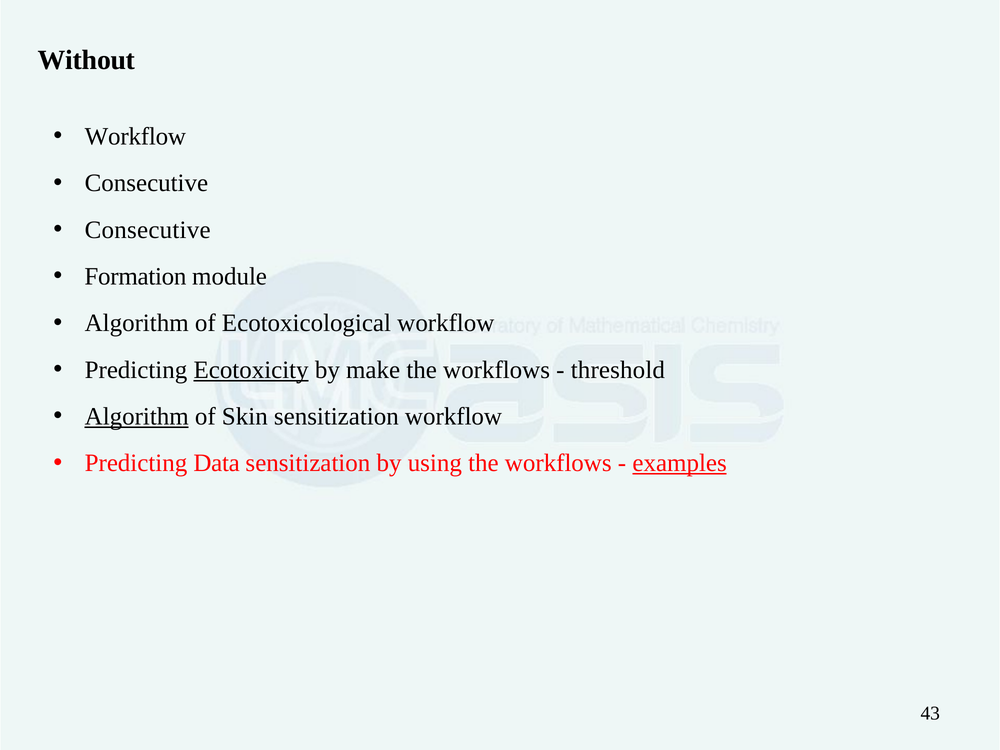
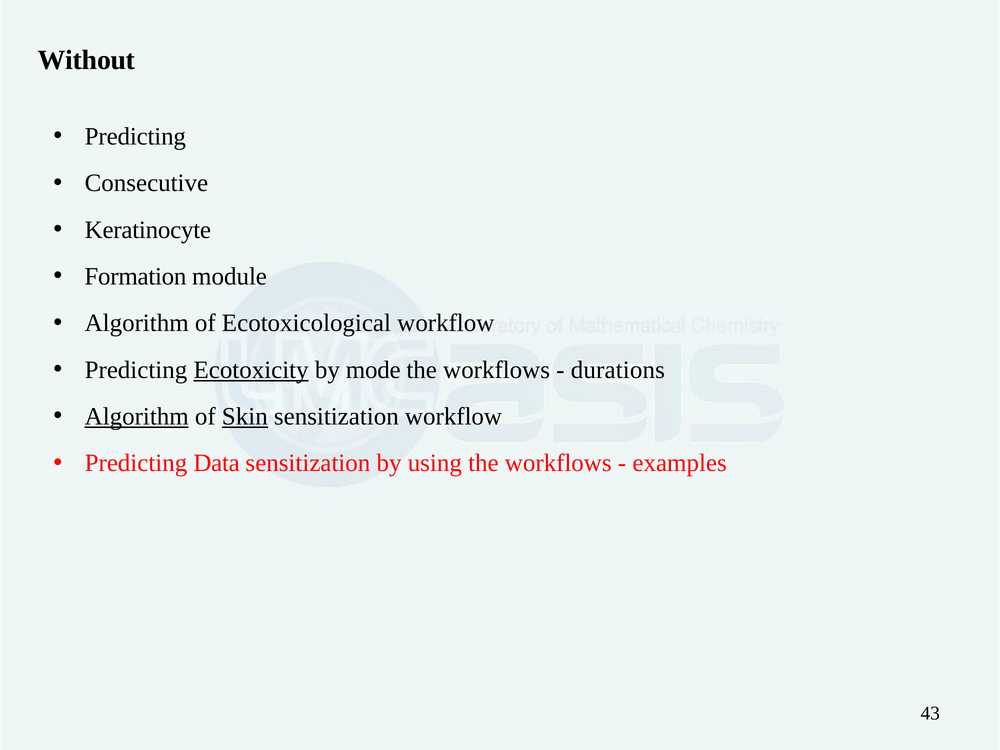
Workflow: Workflow -> Predicting (135, 136)
Consecutive: Consecutive -> Keratinocyte (148, 230)
make: make -> mode (373, 370)
threshold: threshold -> durations (618, 370)
Skin underline: none -> present (245, 417)
examples underline: present -> none (680, 463)
